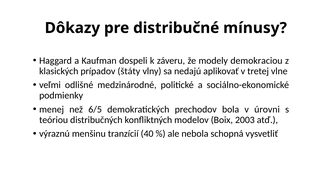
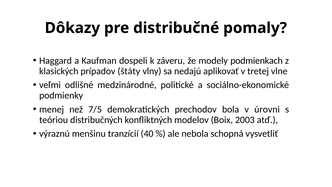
mínusy: mínusy -> pomaly (255, 28)
demokraciou: demokraciou -> podmienkach (257, 61)
6/5: 6/5 -> 7/5 (95, 109)
